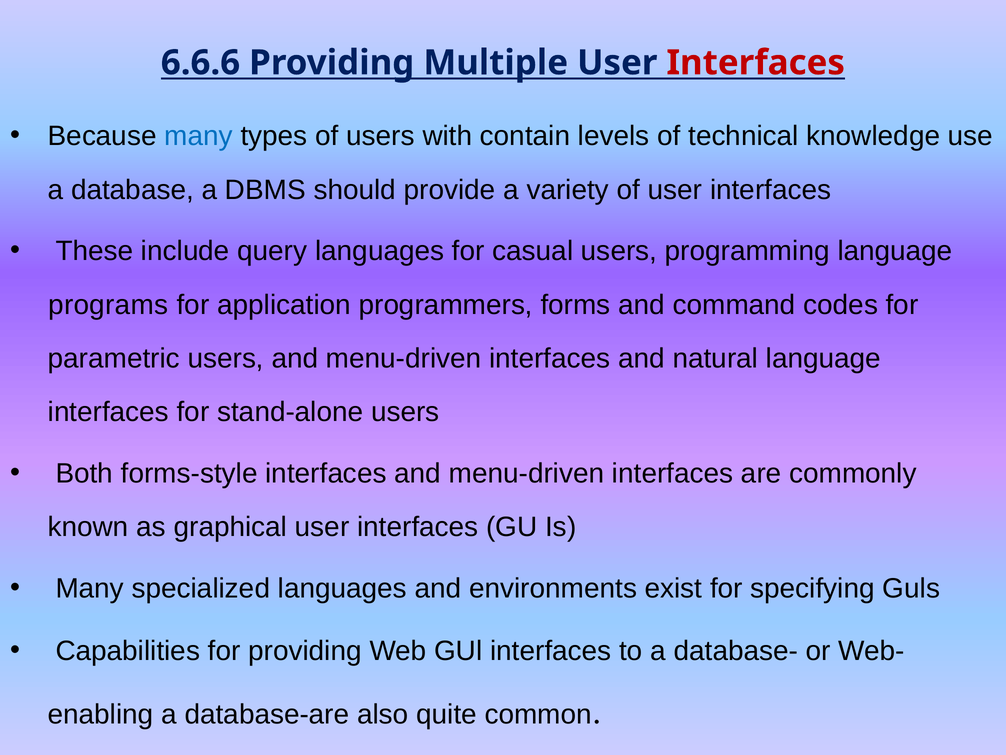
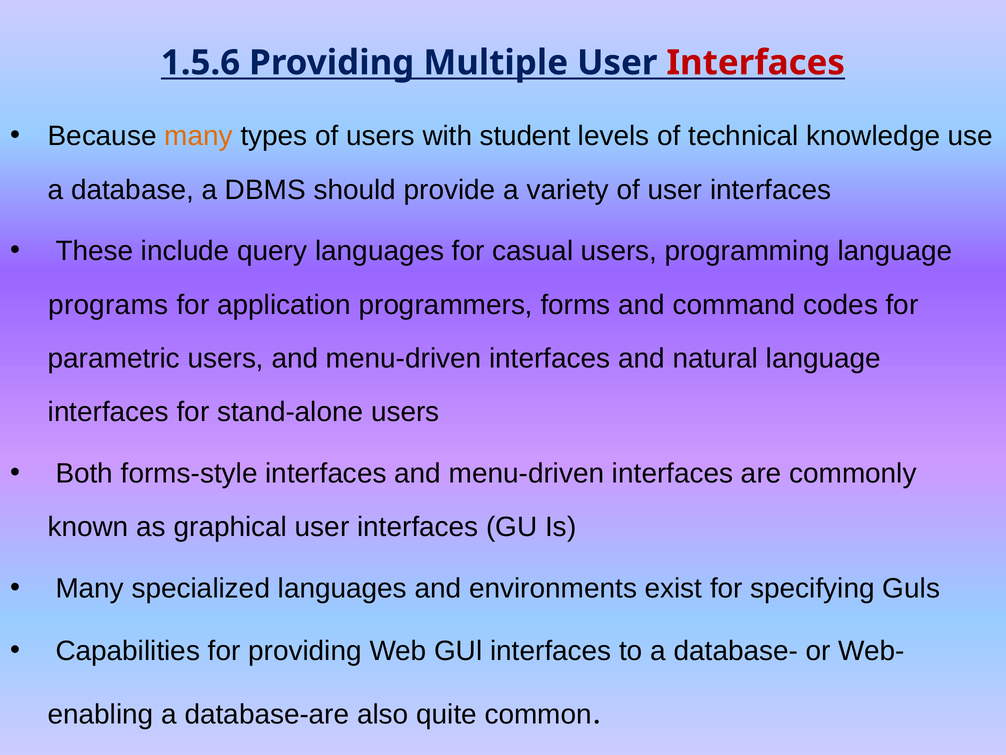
6.6.6: 6.6.6 -> 1.5.6 (200, 63)
many colour: blue -> orange (199, 136)
contain: contain -> student (525, 136)
